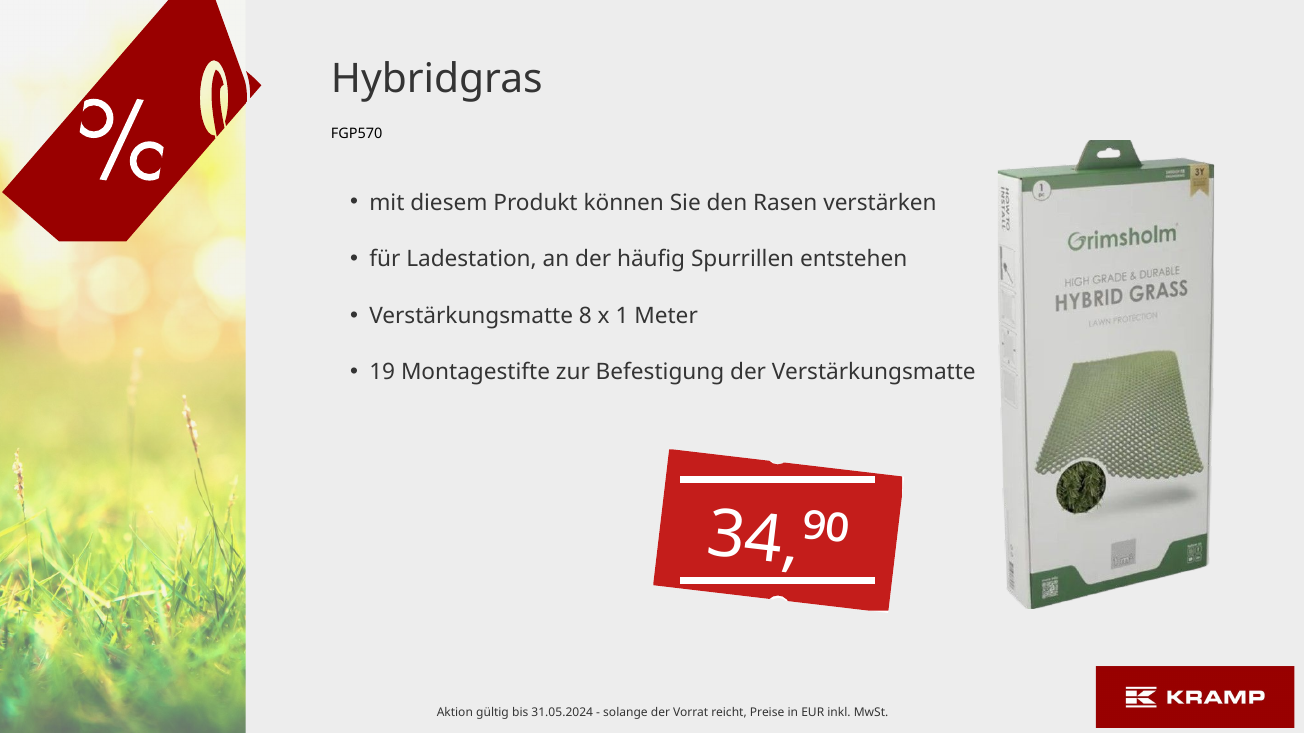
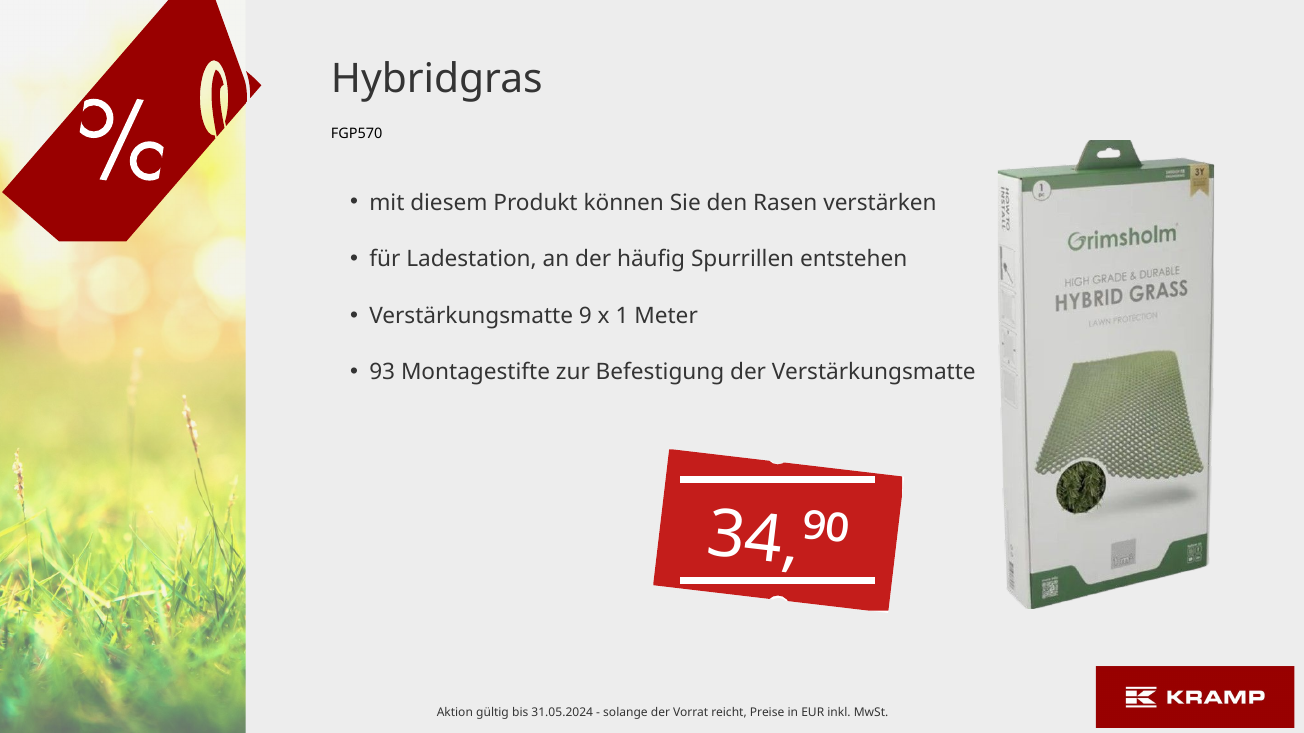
8: 8 -> 9 (585, 316)
19: 19 -> 93 (382, 373)
